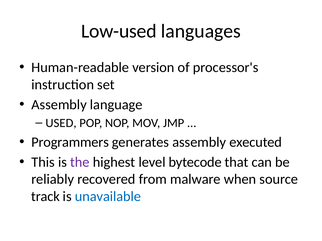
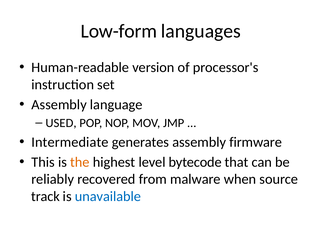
Low-used: Low-used -> Low-form (119, 31)
Programmers: Programmers -> Intermediate (70, 142)
executed: executed -> firmware (256, 142)
the colour: purple -> orange (80, 162)
